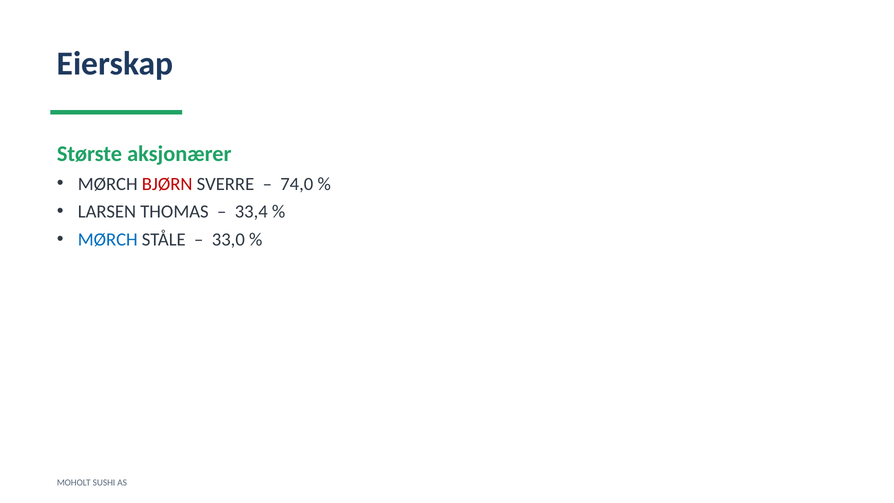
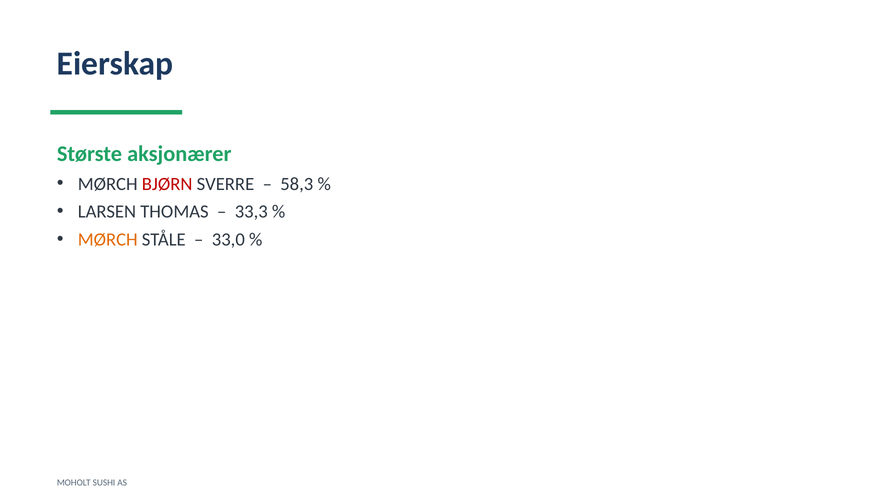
74,0: 74,0 -> 58,3 (297, 184)
33,4: 33,4 -> 33,3 (251, 212)
MØRCH colour: blue -> orange (108, 240)
